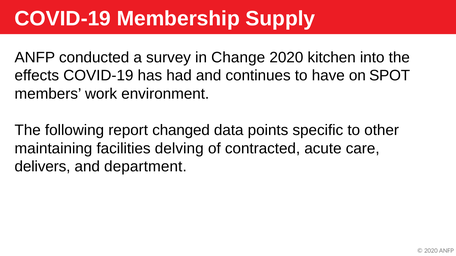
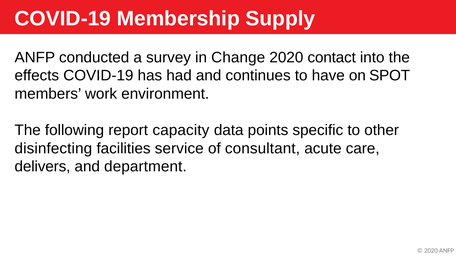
kitchen: kitchen -> contact (332, 57)
changed: changed -> capacity (181, 130)
maintaining: maintaining -> disinfecting (53, 149)
delving: delving -> service (179, 149)
contracted: contracted -> consultant (262, 149)
